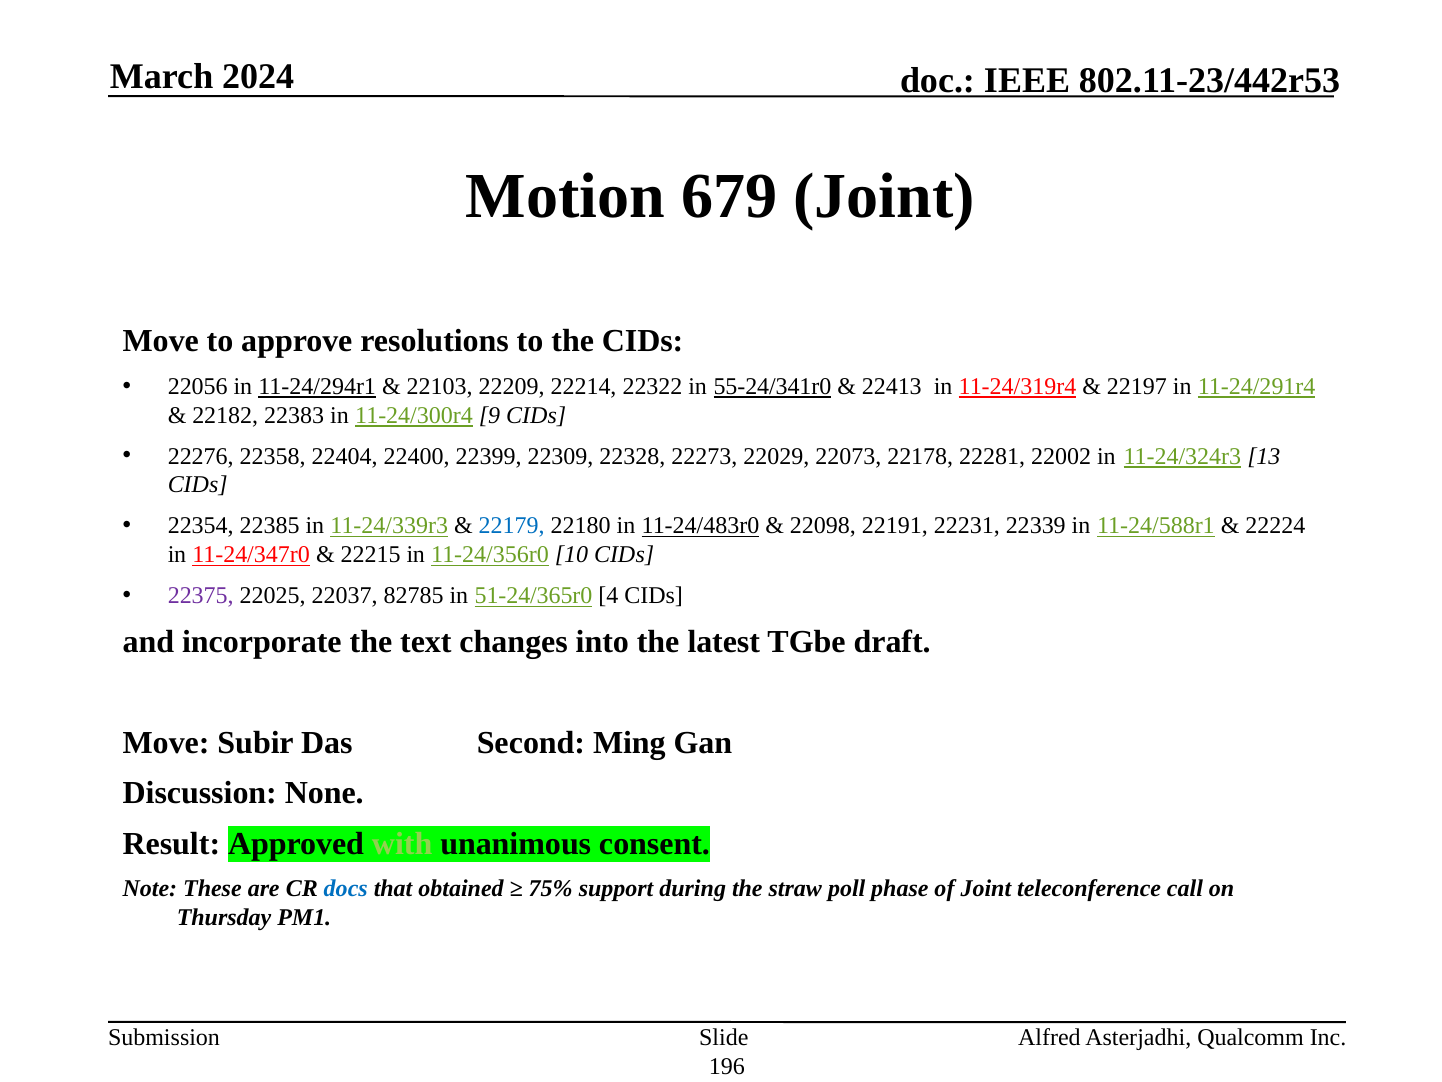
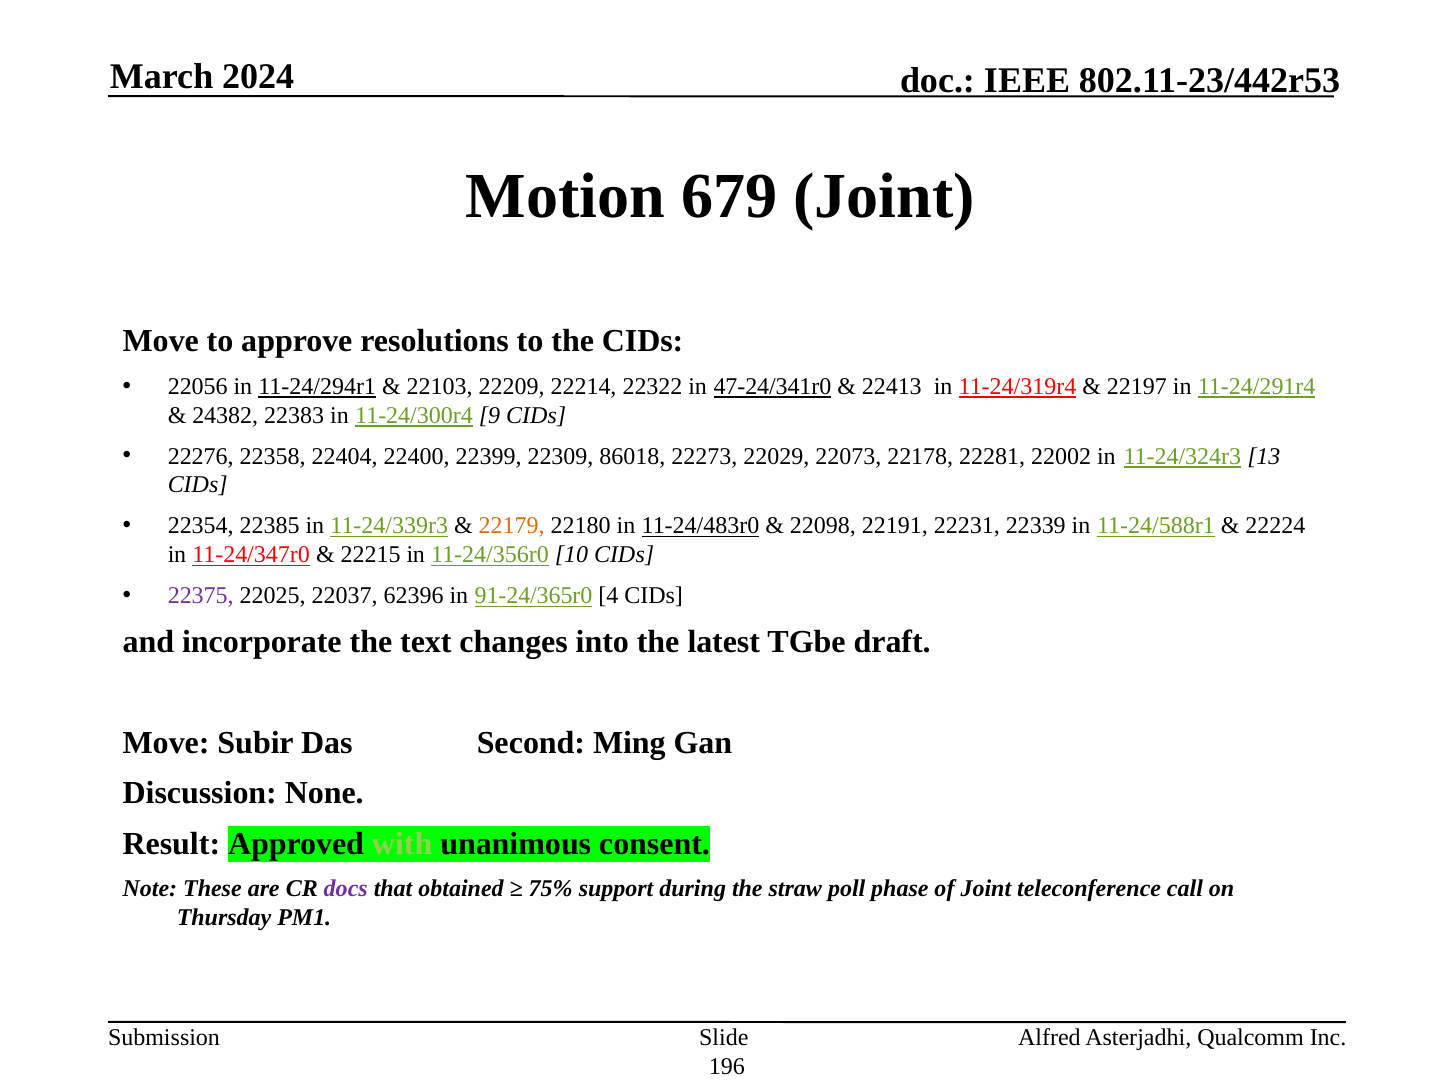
55-24/341r0: 55-24/341r0 -> 47-24/341r0 (772, 386)
22182: 22182 -> 24382 (225, 415)
22328: 22328 -> 86018 (632, 456)
22179 colour: blue -> orange (512, 526)
82785: 82785 -> 62396 (414, 595)
51-24/365r0: 51-24/365r0 -> 91-24/365r0 (534, 595)
docs colour: blue -> purple (346, 889)
